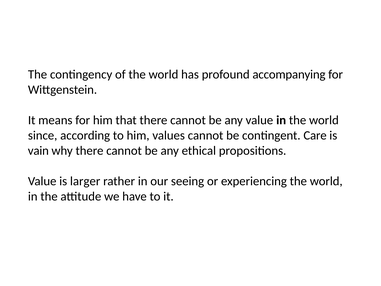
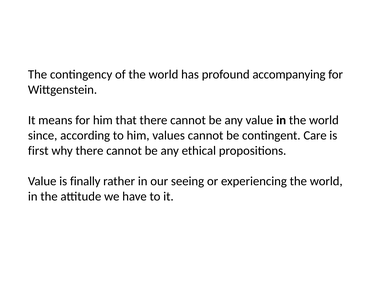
vain: vain -> first (38, 151)
larger: larger -> finally (85, 181)
